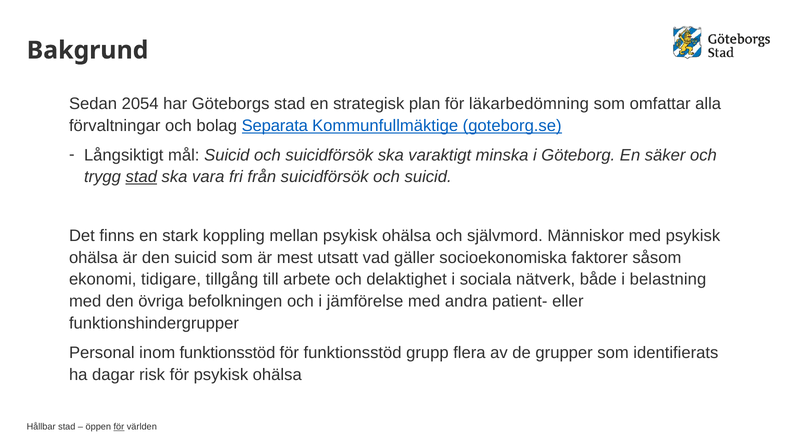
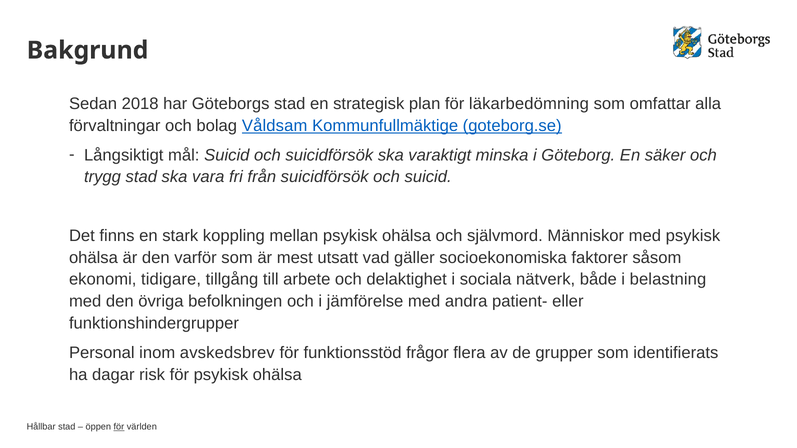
2054: 2054 -> 2018 (140, 104)
Separata: Separata -> Våldsam (275, 126)
stad underline: present -> none (141, 177)
den suicid: suicid -> varför (196, 258)
inom funktionsstöd: funktionsstöd -> avskedsbrev (227, 353)
grupp: grupp -> frågor (427, 353)
